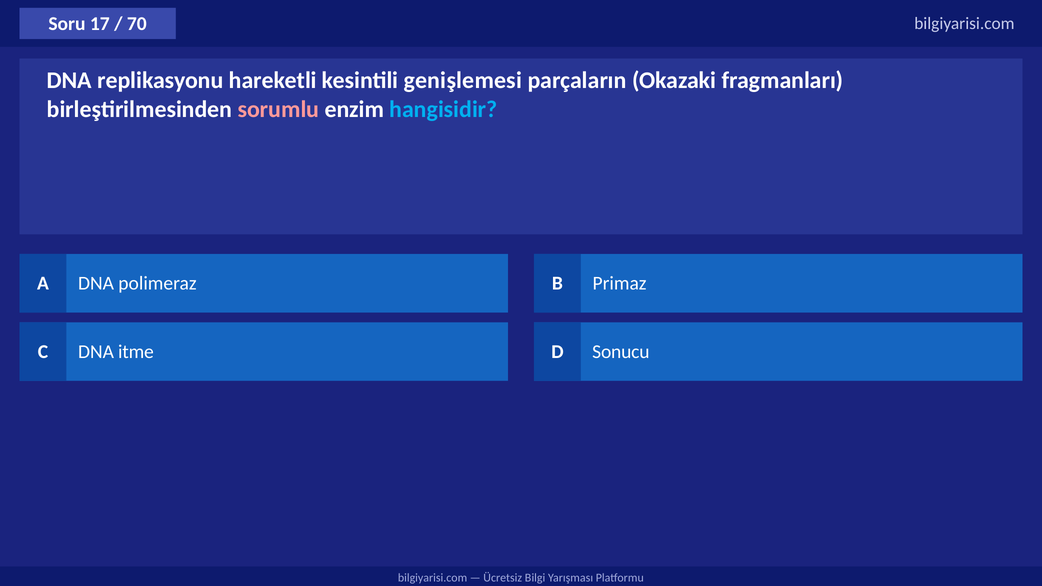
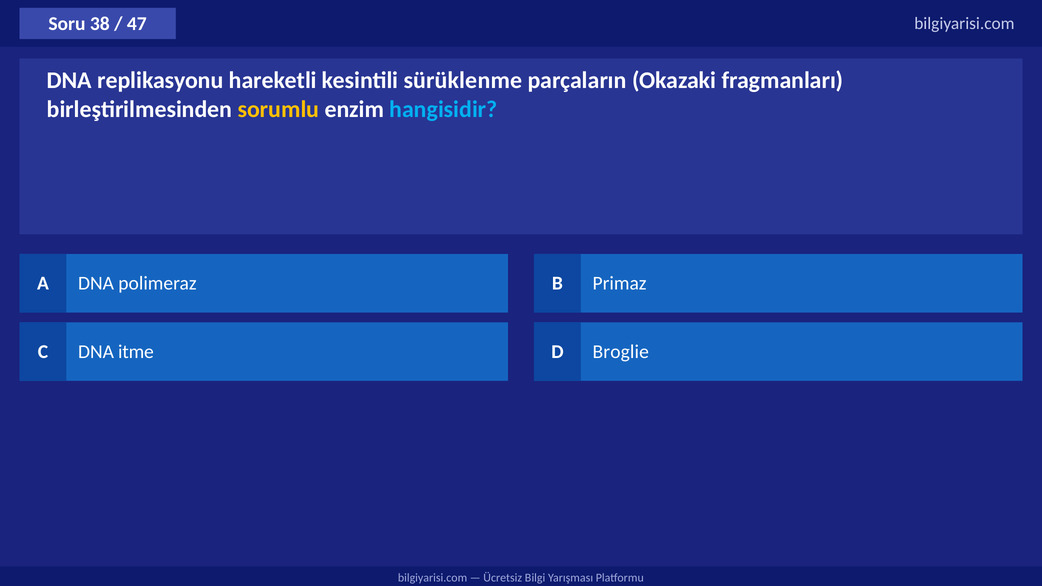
17: 17 -> 38 (100, 24)
70: 70 -> 47 (137, 24)
genişlemesi: genişlemesi -> sürüklenme (463, 80)
sorumlu colour: pink -> yellow (278, 109)
Sonucu: Sonucu -> Broglie (621, 352)
